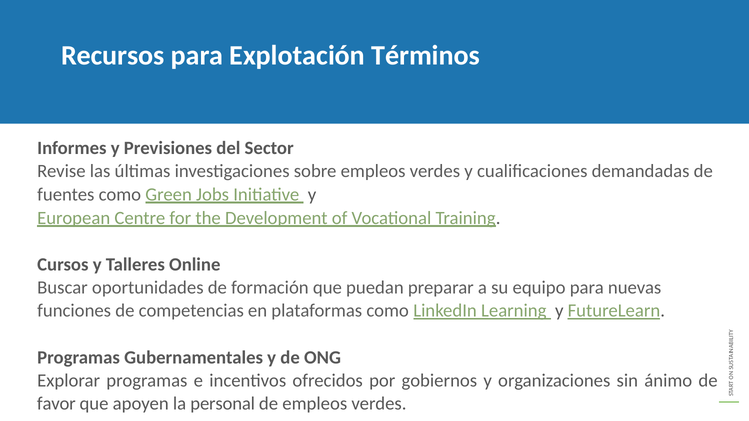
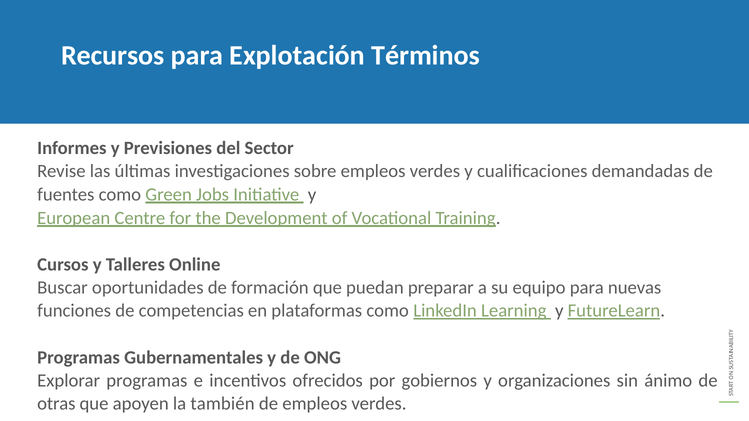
favor: favor -> otras (56, 404)
personal: personal -> también (223, 404)
